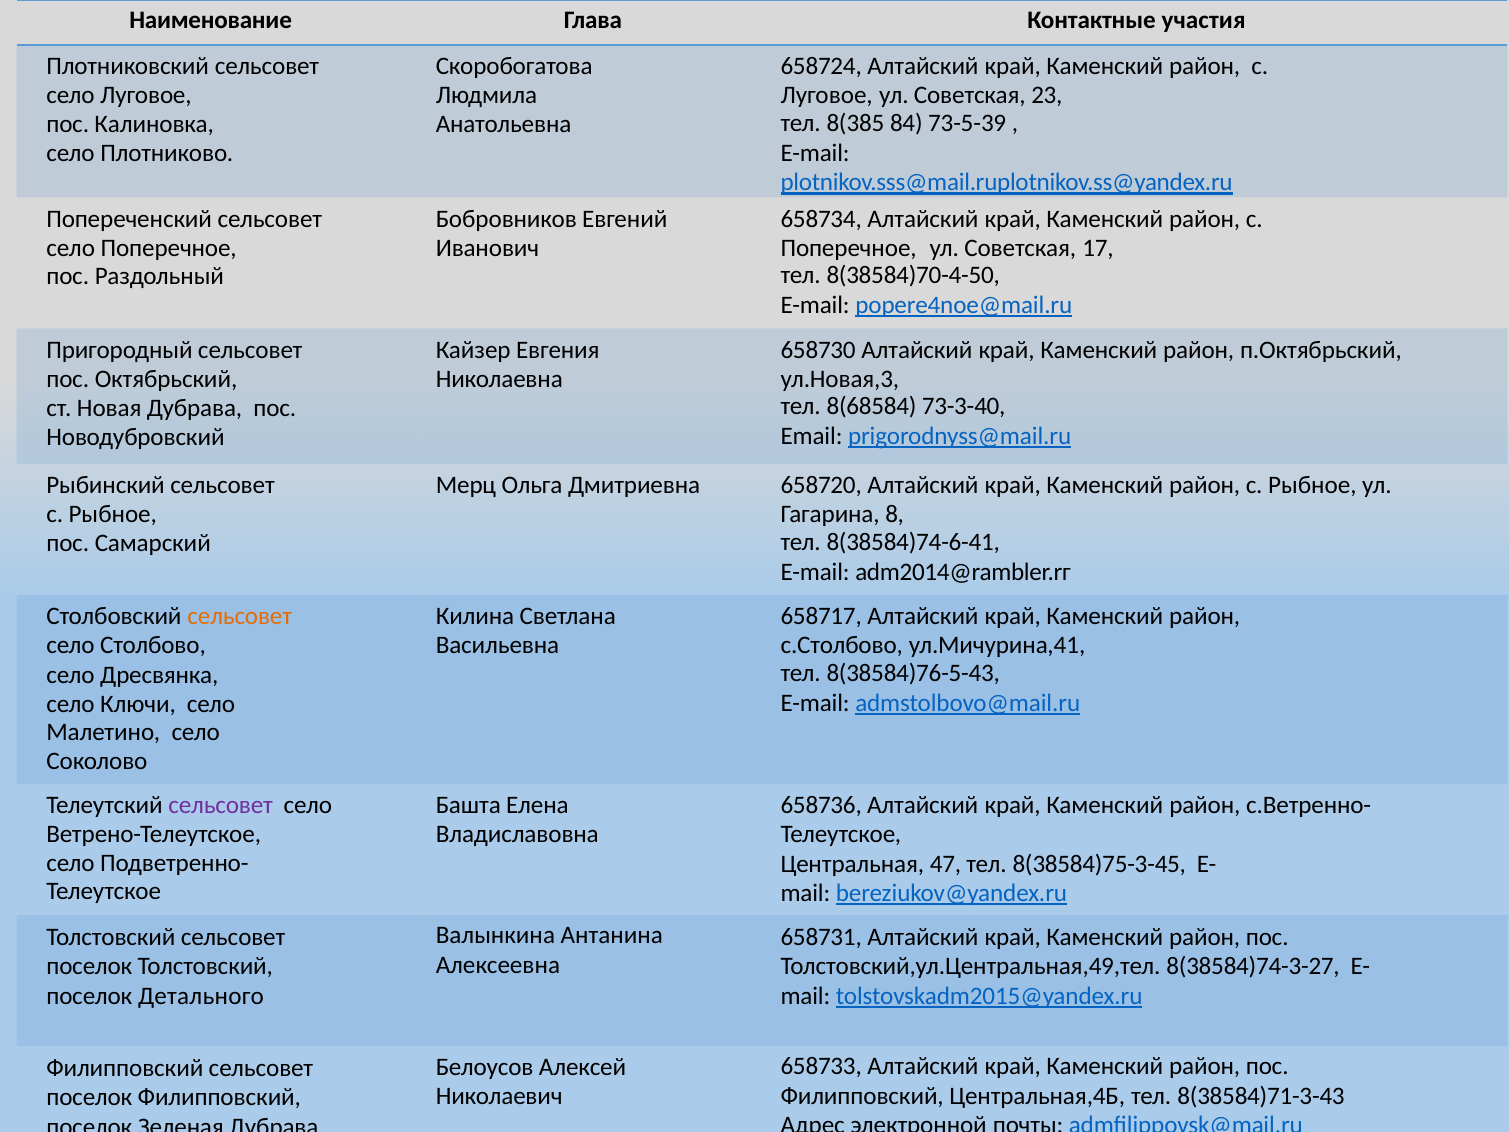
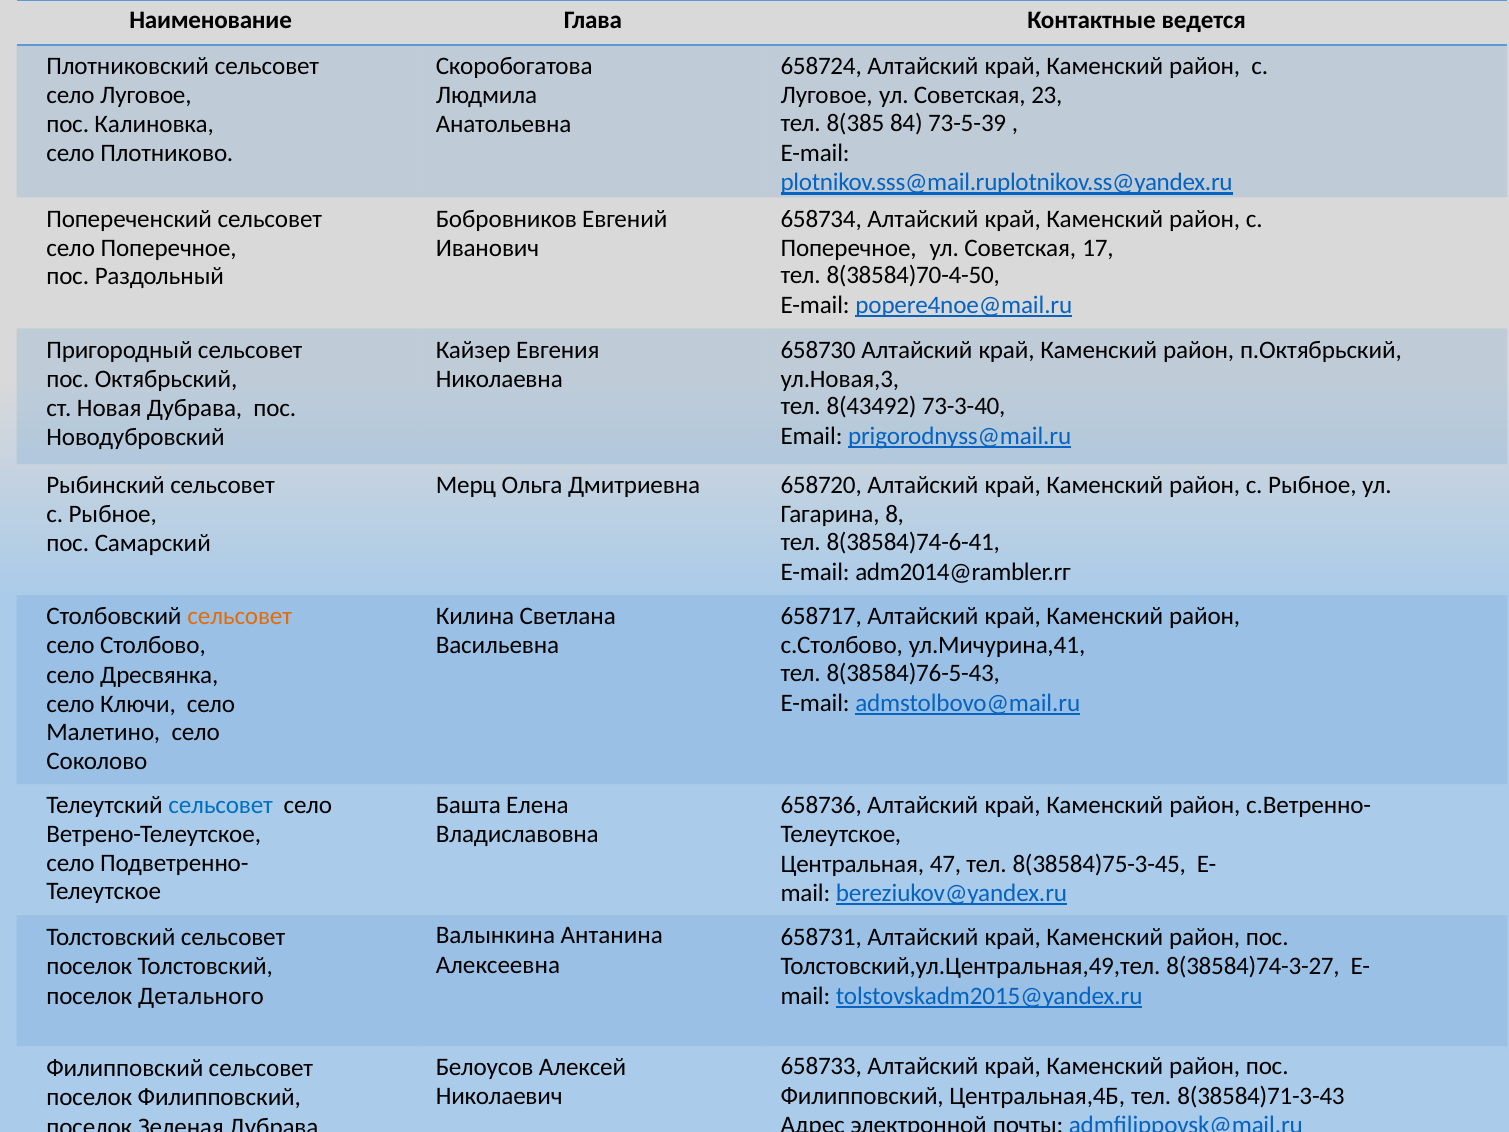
участия: участия -> ведется (1204, 21)
8(68584: 8(68584 -> 8(43492 (872, 407)
сельсовет colour: purple -> blue (221, 805)
